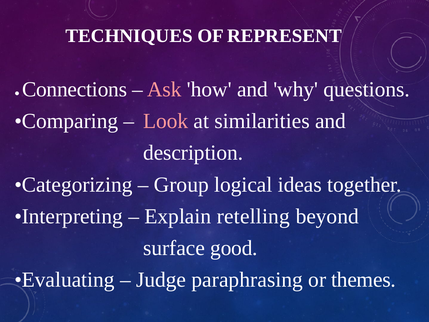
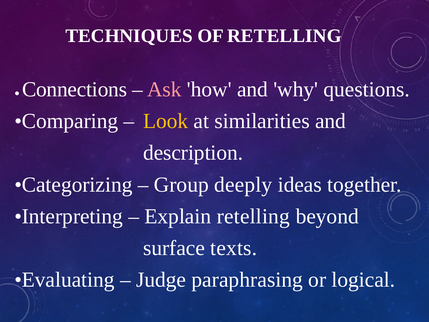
OF REPRESENT: REPRESENT -> RETELLING (284, 36)
Look colour: pink -> yellow (166, 121)
logical: logical -> deeply (243, 184)
good: good -> texts (234, 248)
themes: themes -> logical (363, 280)
